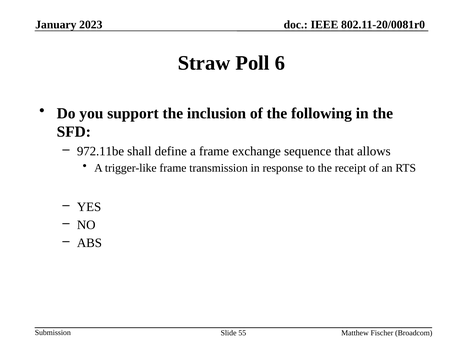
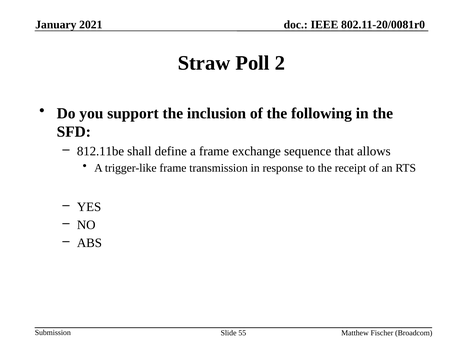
2023: 2023 -> 2021 (91, 25)
6: 6 -> 2 (280, 63)
972.11be: 972.11be -> 812.11be (100, 151)
